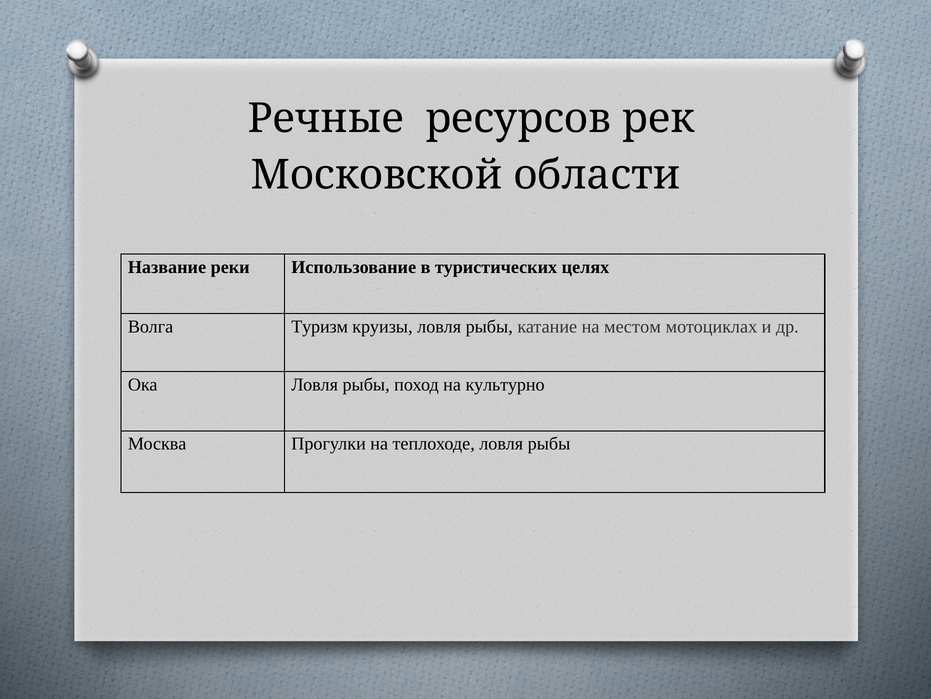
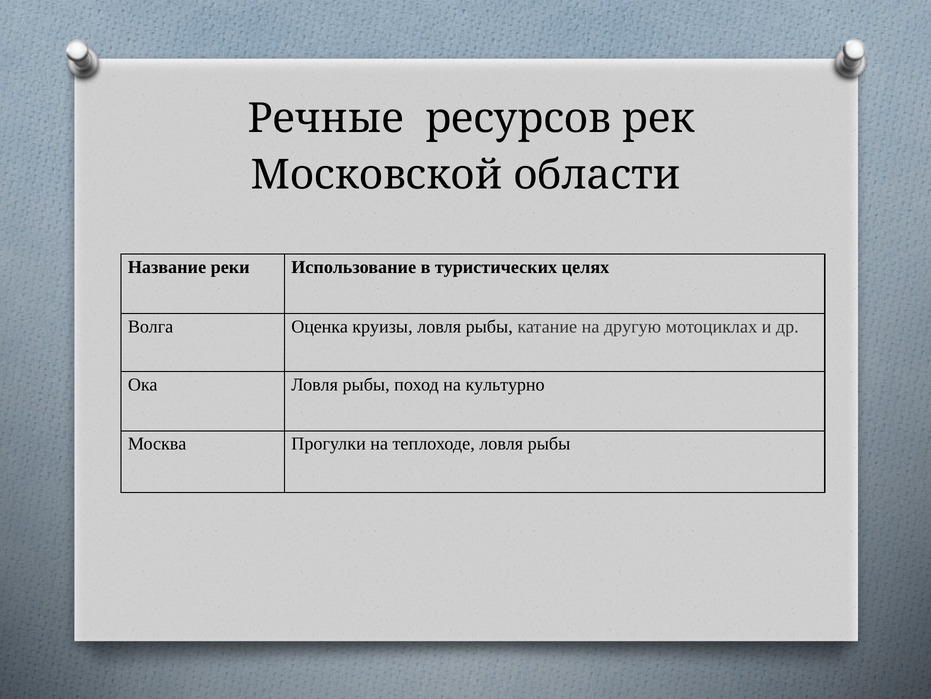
Туризм: Туризм -> Оценка (320, 326)
местом: местом -> другую (633, 326)
